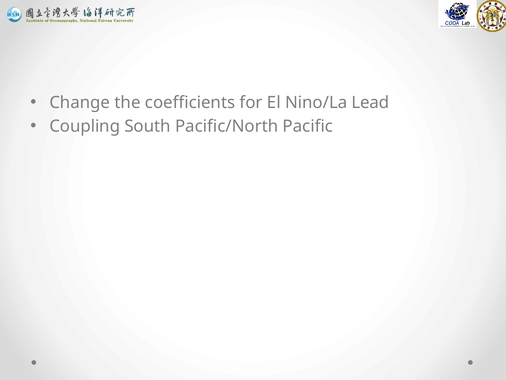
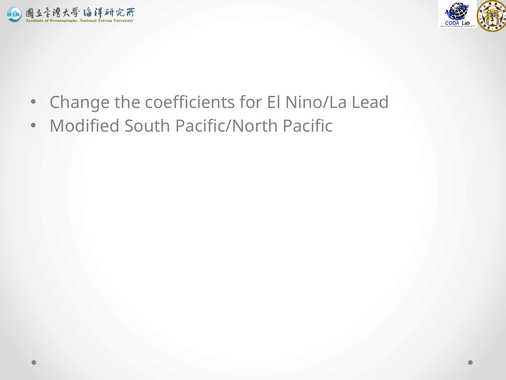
Coupling: Coupling -> Modified (85, 126)
